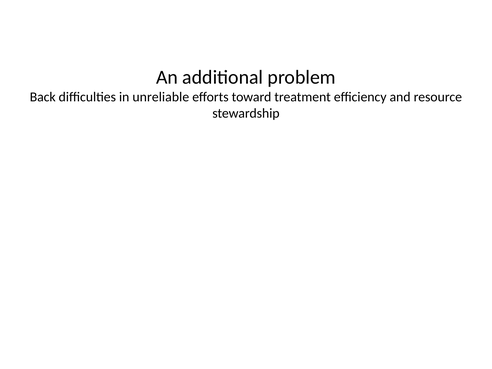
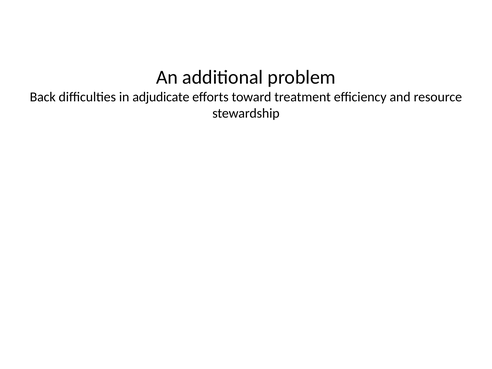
unreliable: unreliable -> adjudicate (161, 97)
